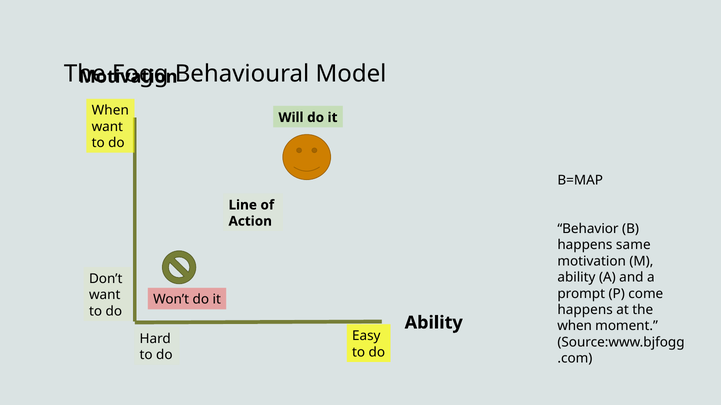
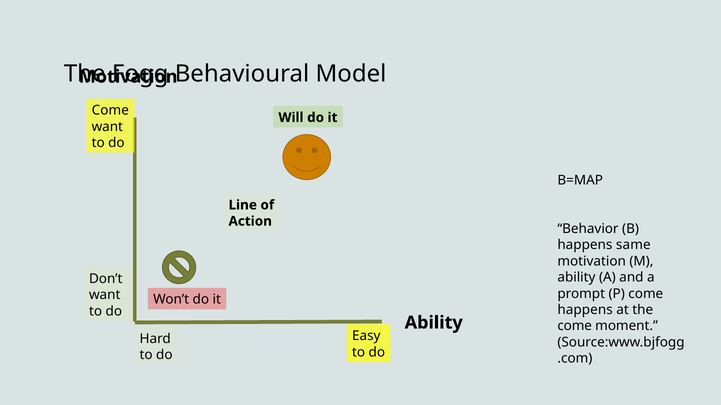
When: When -> Come (110, 111)
when: when -> come (575, 326)
